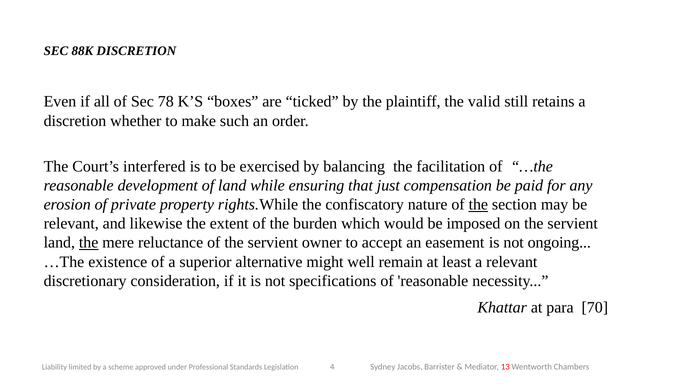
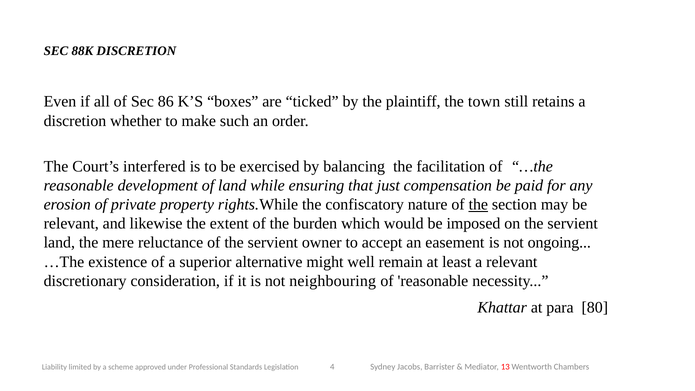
78: 78 -> 86 (166, 102)
valid: valid -> town (484, 102)
the underline: present -> none (89, 243)
specifications: specifications -> neighbouring (333, 281)
70: 70 -> 80 (595, 307)
